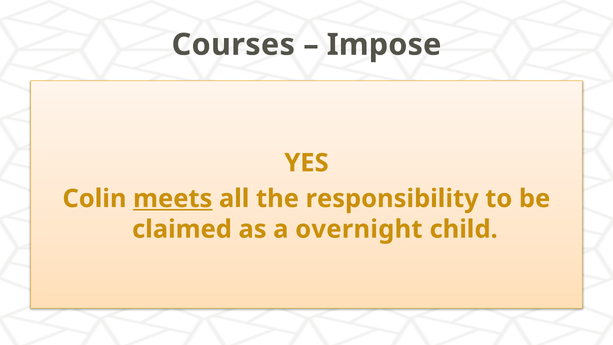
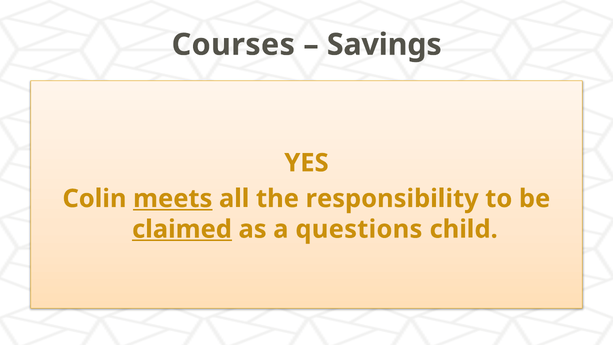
Impose: Impose -> Savings (384, 45)
claimed underline: none -> present (182, 229)
overnight: overnight -> questions (359, 229)
